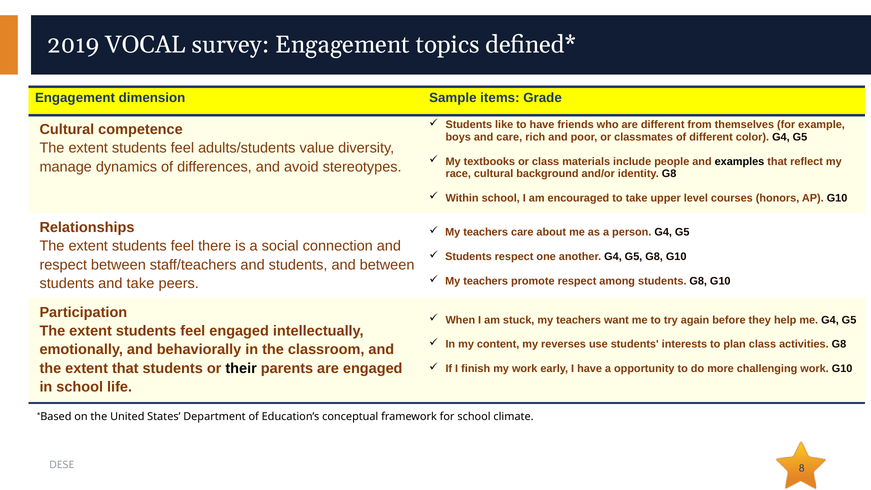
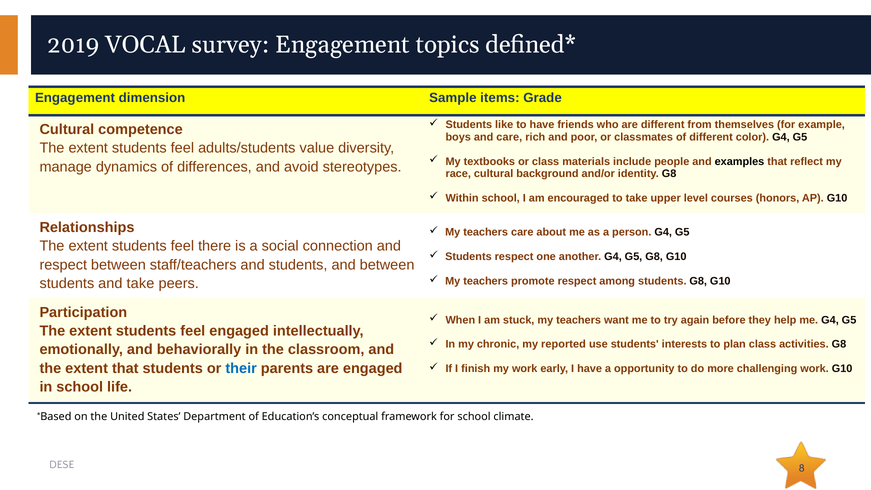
content: content -> chronic (498, 344)
reverses: reverses -> reported (563, 344)
their colour: black -> blue (241, 368)
